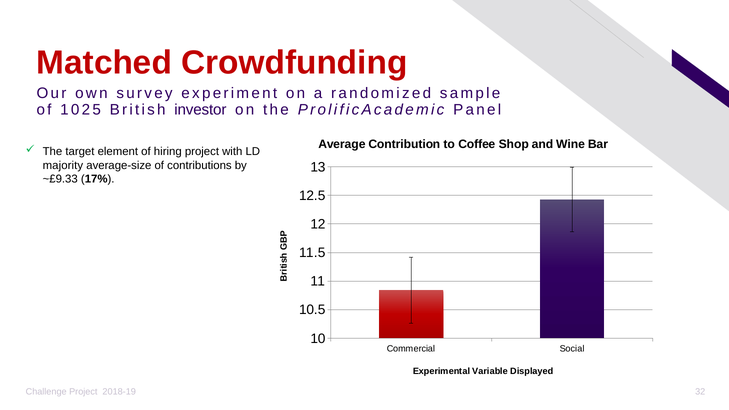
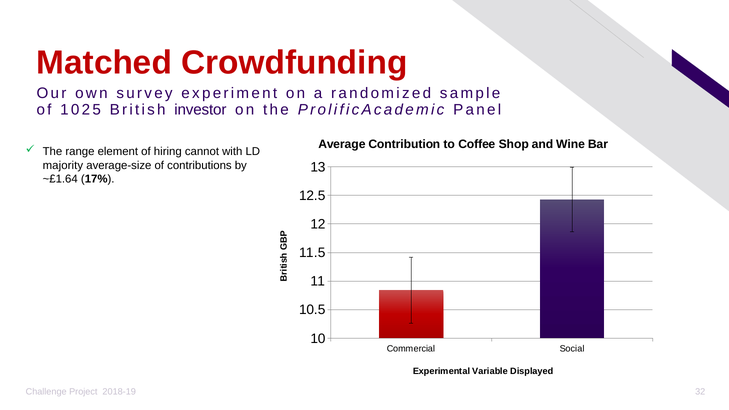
target: target -> range (80, 152)
hiring project: project -> cannot (202, 152)
~£9.33: ~£9.33 -> ~£1.64 (60, 179)
